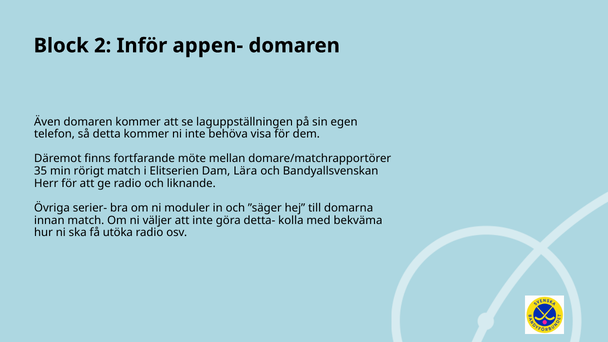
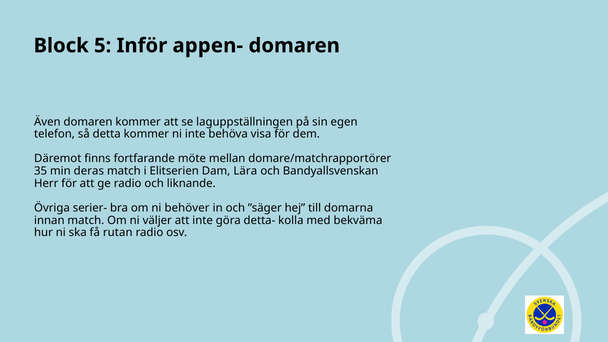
2: 2 -> 5 (103, 46)
rörigt: rörigt -> deras (89, 171)
moduler: moduler -> behöver (187, 208)
utöka: utöka -> rutan (118, 233)
